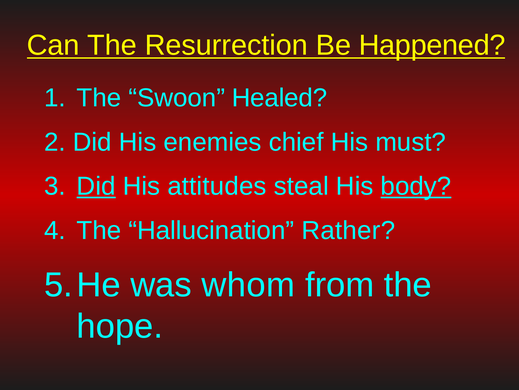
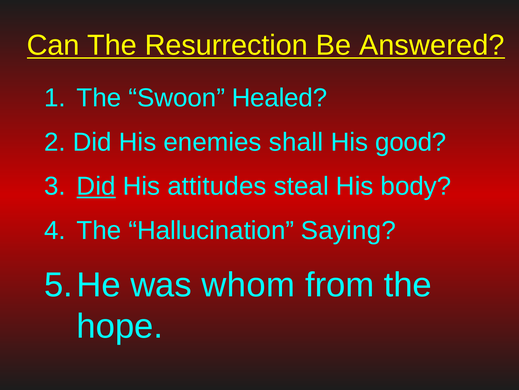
Happened: Happened -> Answered (432, 45)
chief: chief -> shall (296, 142)
must: must -> good (411, 142)
body underline: present -> none (416, 186)
Rather: Rather -> Saying (348, 230)
